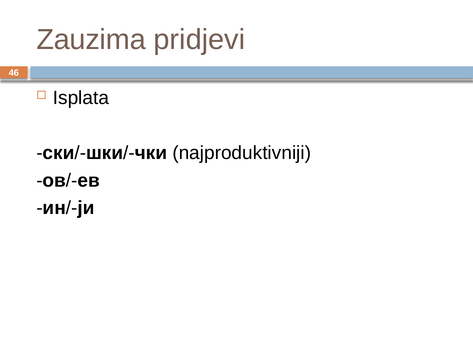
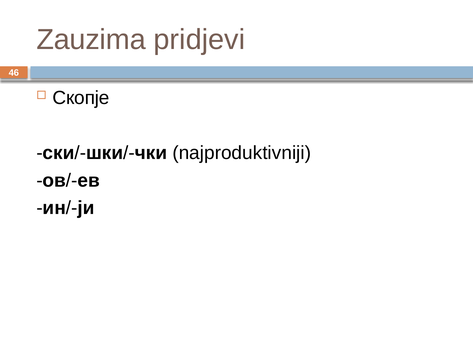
Isplata: Isplata -> Скопје (81, 98)
